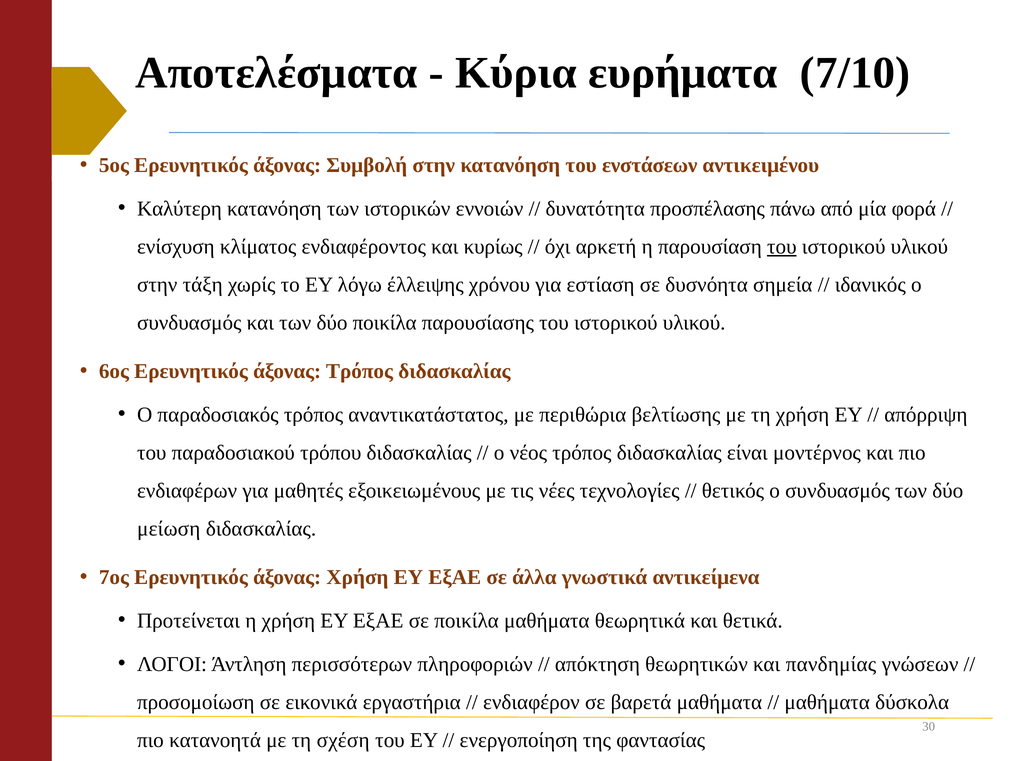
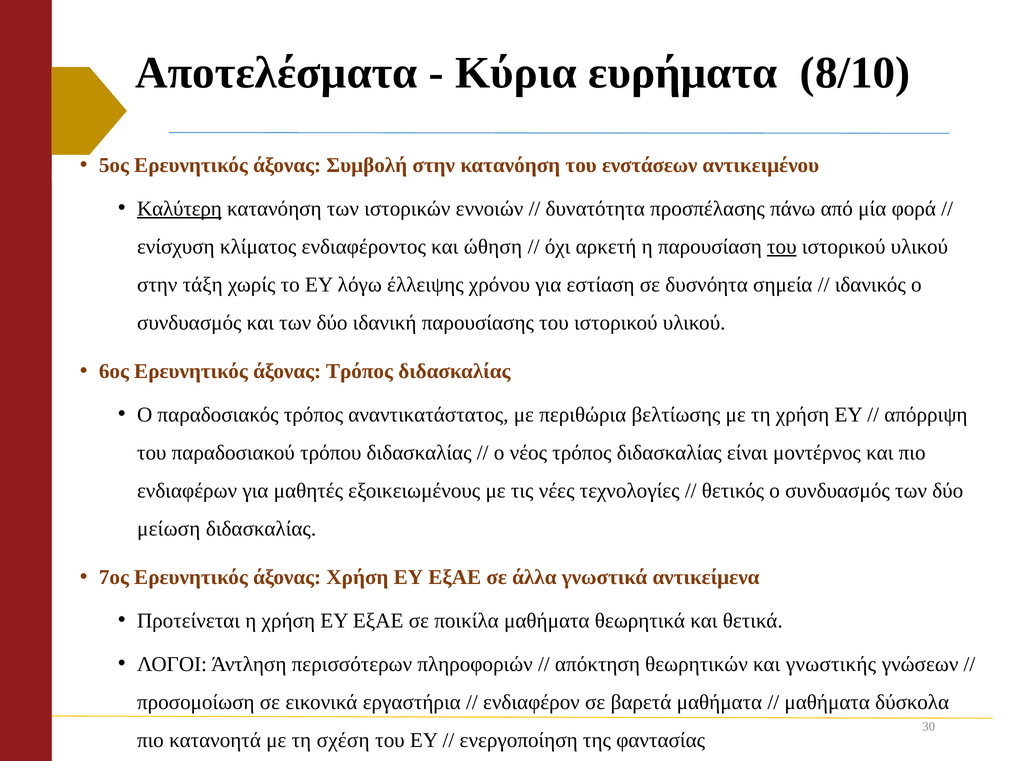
7/10: 7/10 -> 8/10 (855, 73)
Καλύτερη underline: none -> present (179, 209)
κυρίως: κυρίως -> ώθηση (493, 247)
δύο ποικίλα: ποικίλα -> ιδανική (385, 323)
πανδημίας: πανδημίας -> γνωστικής (831, 664)
